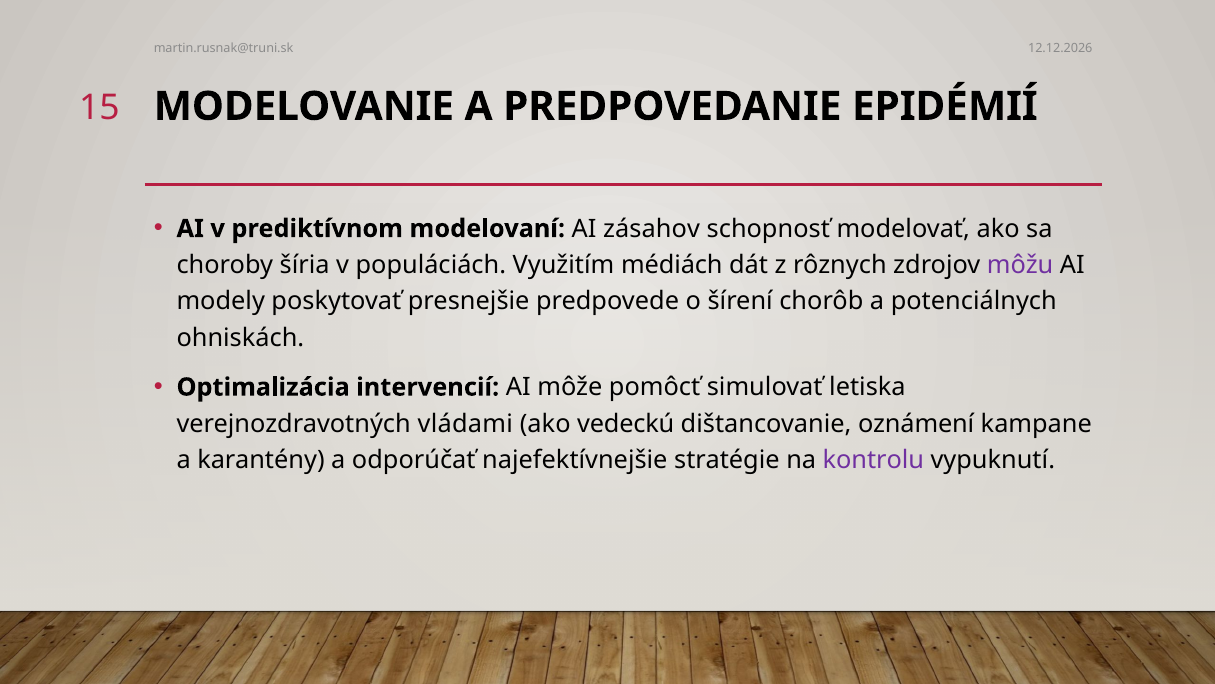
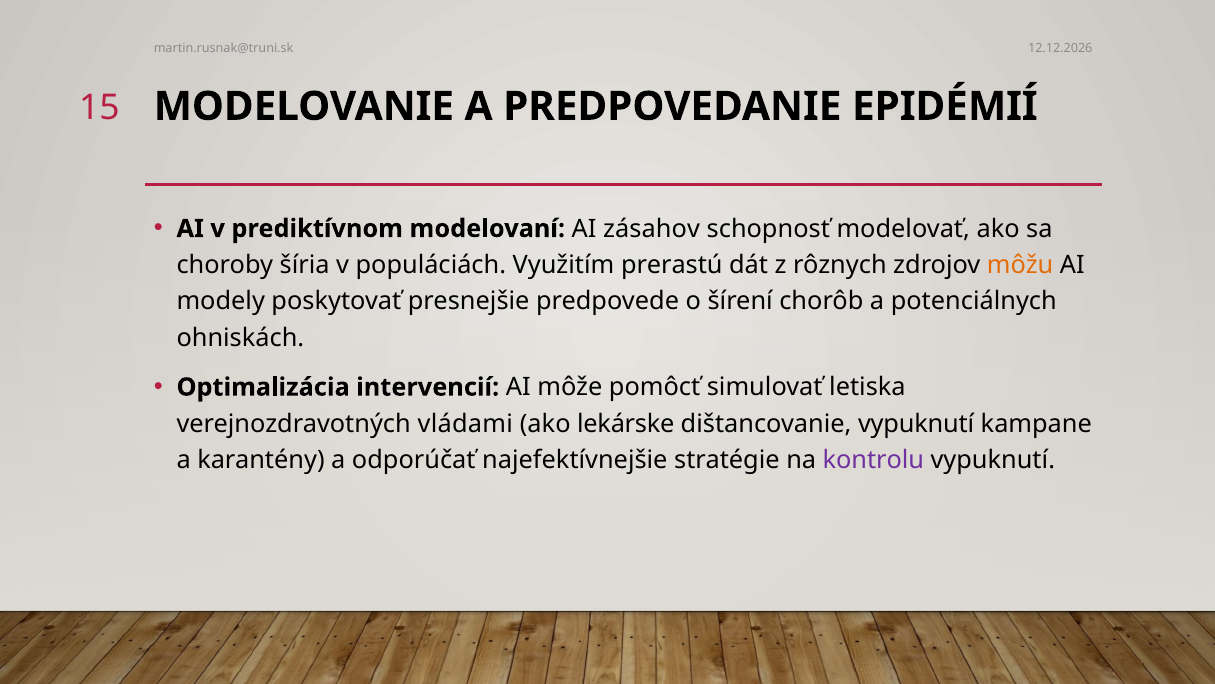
médiách: médiách -> prerastú (672, 265)
môžu colour: purple -> orange (1020, 265)
vedeckú: vedeckú -> lekárske (626, 423)
dištancovanie oznámení: oznámení -> vypuknutí (916, 423)
